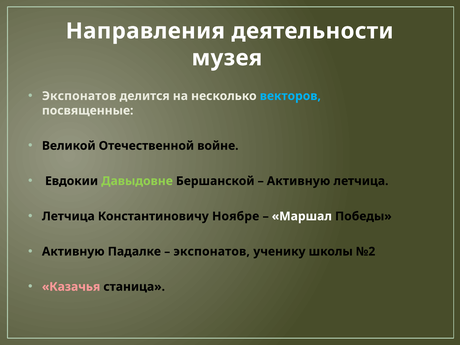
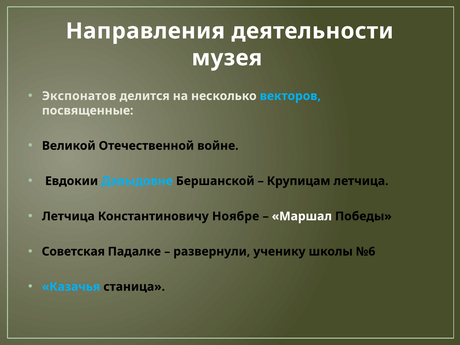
Давыдовне colour: light green -> light blue (137, 181)
Активную: Активную -> Крупицам (299, 181)
Активную: Активную -> Советская (73, 252)
экспонатов: экспонатов -> развернули (212, 252)
№2: №2 -> №6 (366, 252)
Казачья colour: pink -> light blue (71, 287)
